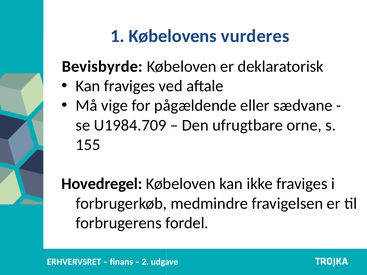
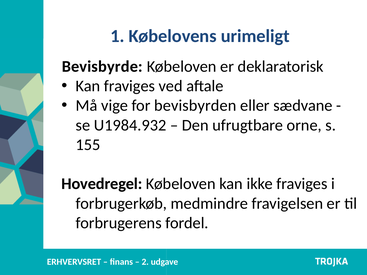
vurderes: vurderes -> urimeligt (255, 36)
pågældende: pågældende -> bevisbyrden (195, 106)
U1984.709: U1984.709 -> U1984.932 (130, 125)
